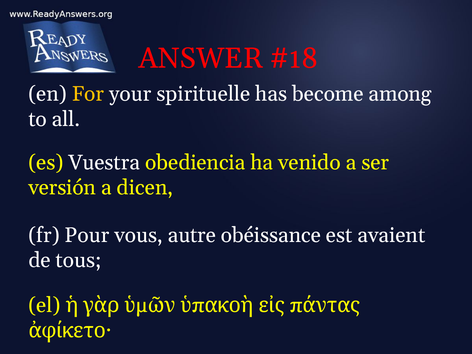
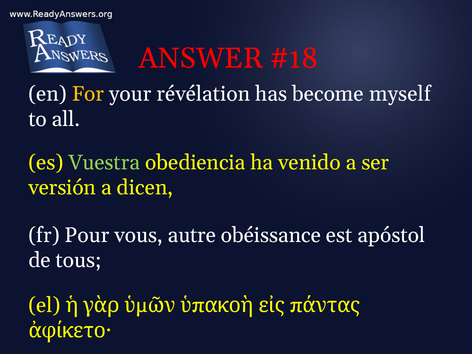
spirituelle: spirituelle -> révélation (203, 94)
among: among -> myself (400, 94)
Vuestra colour: white -> light green (104, 162)
avaient: avaient -> apóstol (391, 235)
